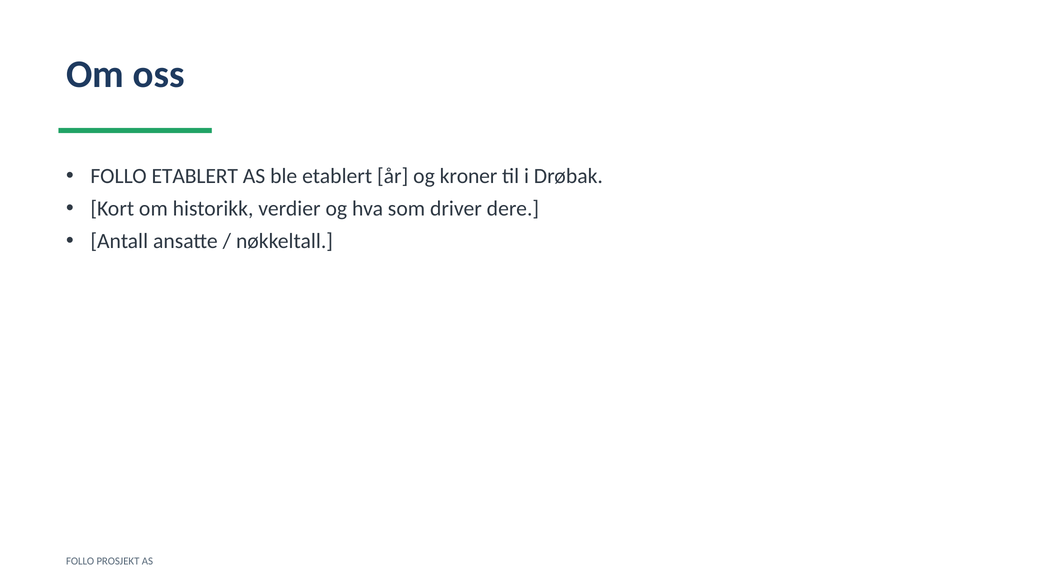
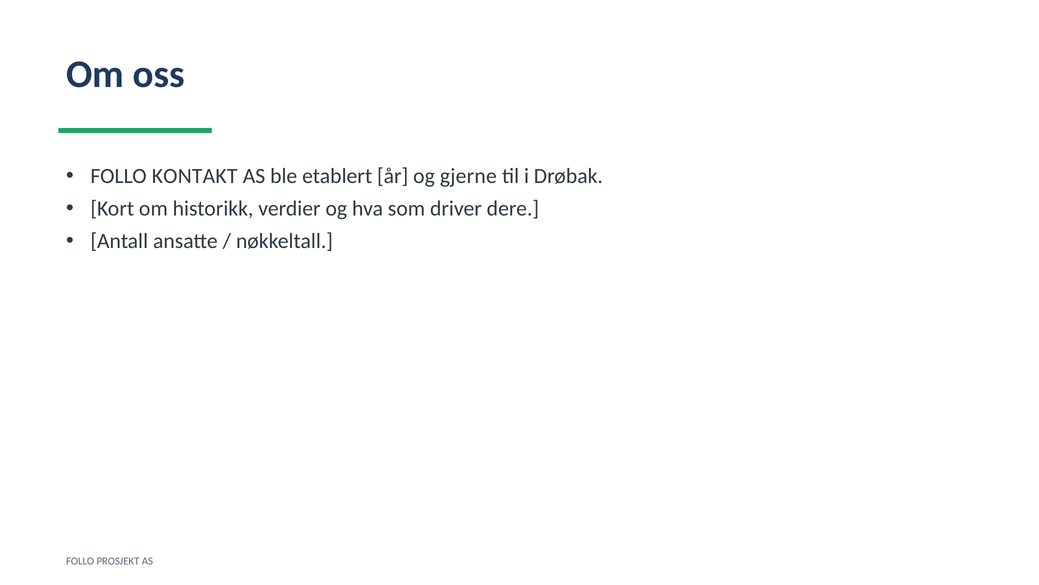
FOLLO ETABLERT: ETABLERT -> KONTAKT (195, 176)
kroner: kroner -> gjerne (468, 176)
